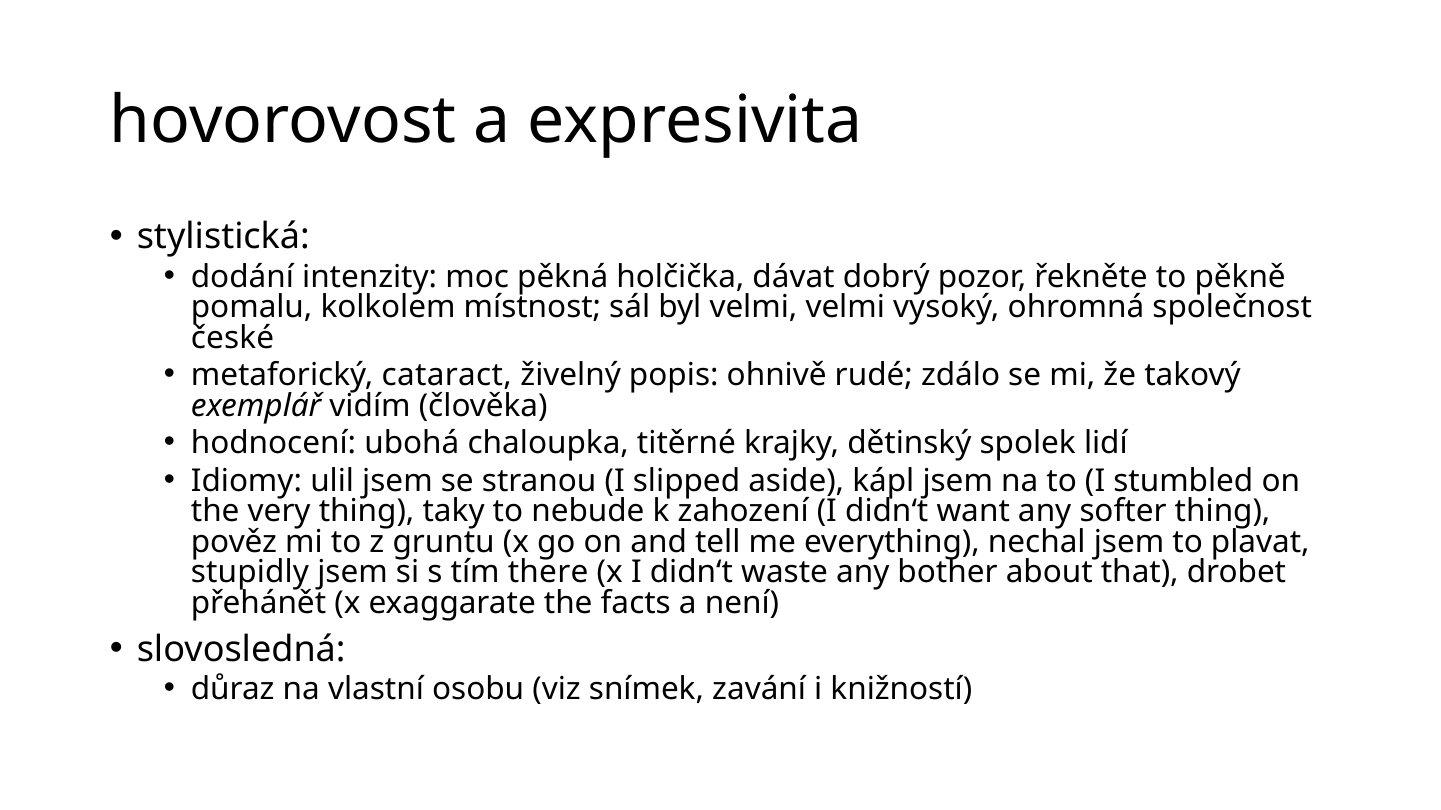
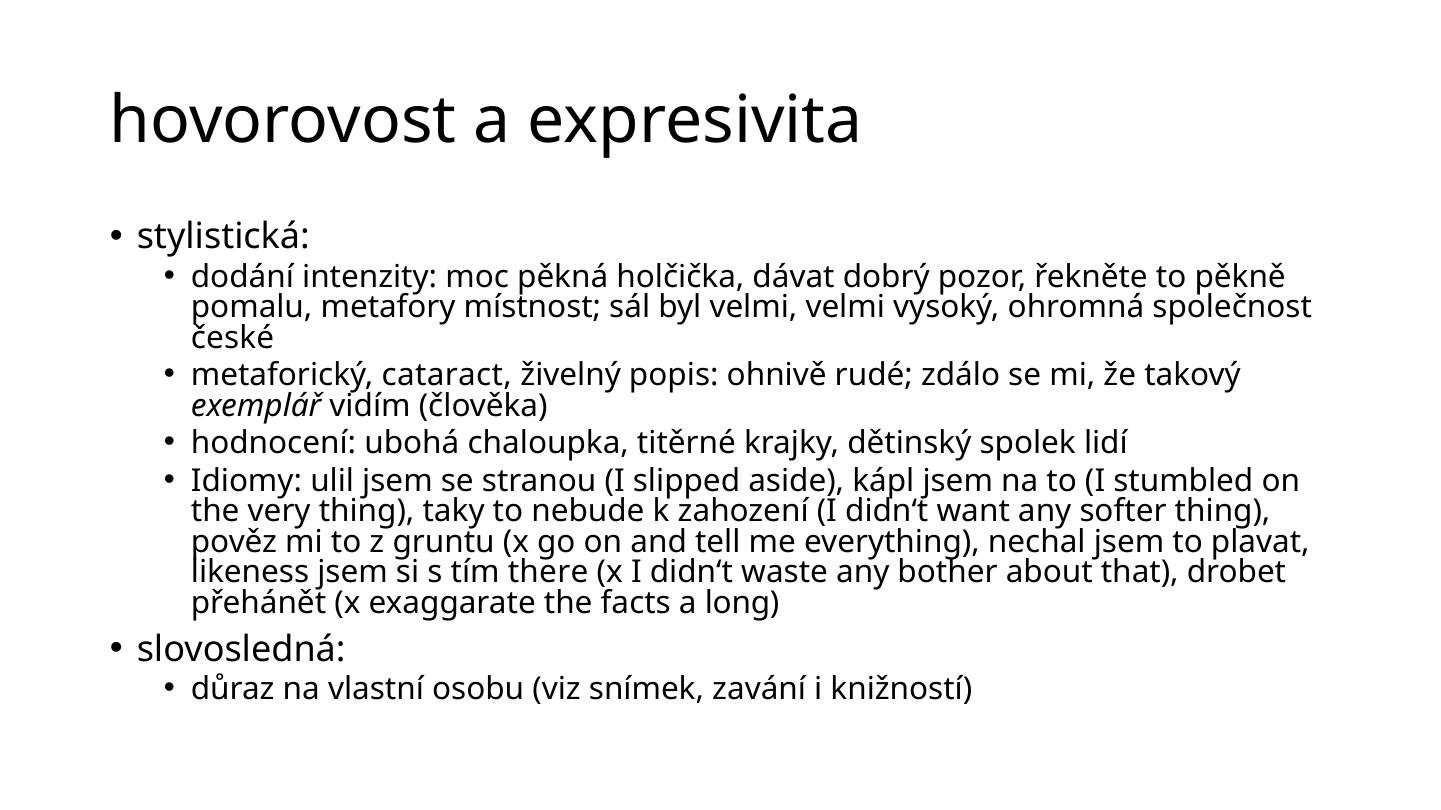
kolkolem: kolkolem -> metafory (388, 308)
stupidly: stupidly -> likeness (250, 573)
není: není -> long (742, 604)
